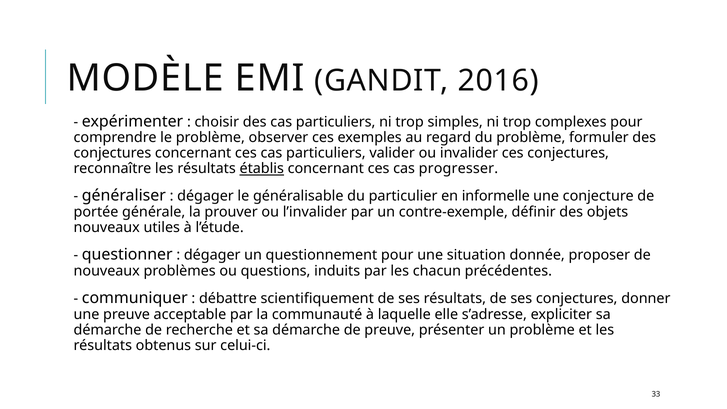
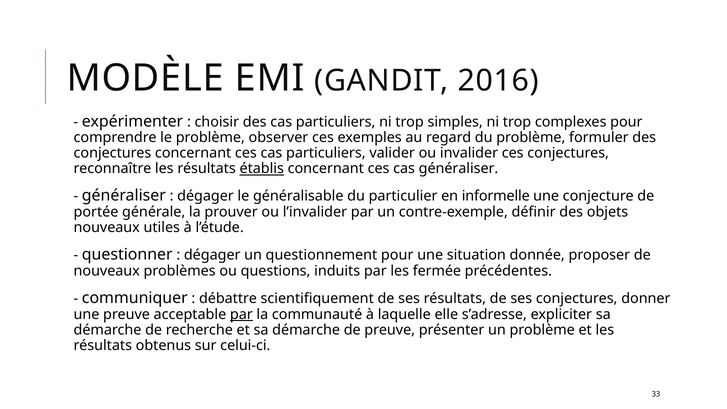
cas progresser: progresser -> généraliser (459, 169)
chacun: chacun -> fermée (437, 271)
par underline: none -> present (241, 314)
